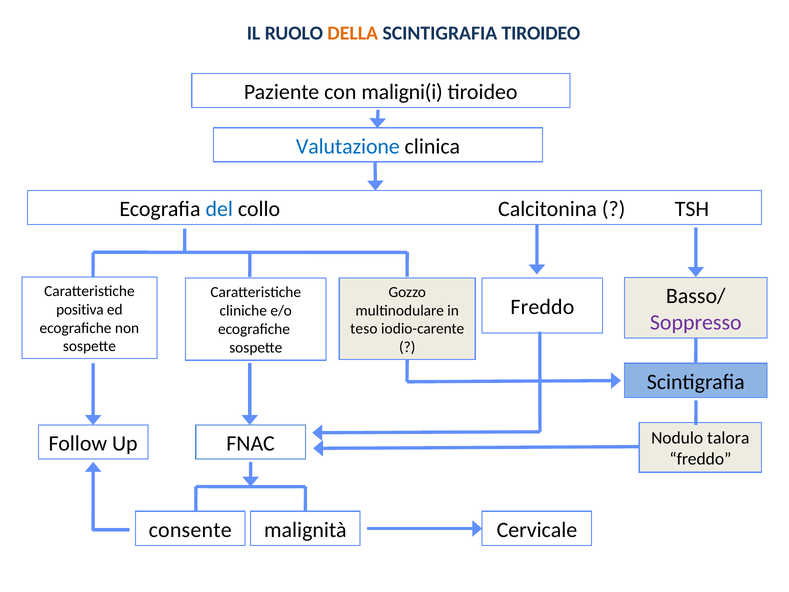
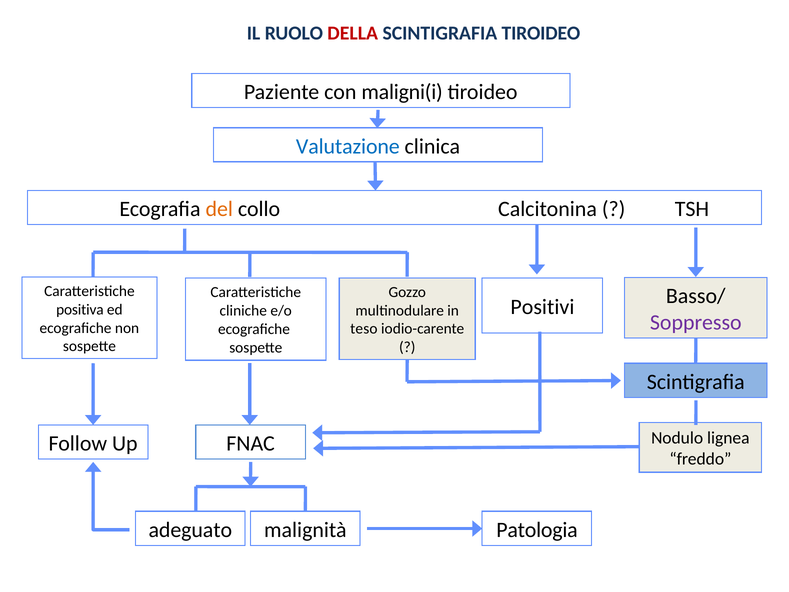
DELLA colour: orange -> red (353, 33)
del colour: blue -> orange (219, 209)
Freddo: Freddo -> Positivi (542, 307)
talora: talora -> lignea (728, 438)
consente: consente -> adeguato (190, 530)
Cervicale: Cervicale -> Patologia (537, 530)
